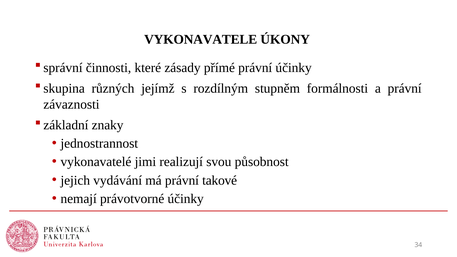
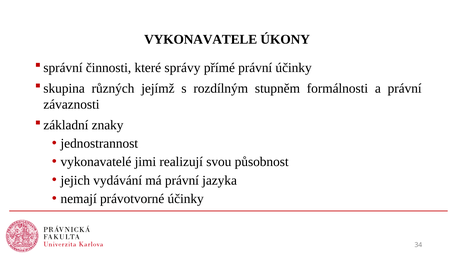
zásady: zásady -> správy (182, 68)
takové: takové -> jazyka (220, 180)
